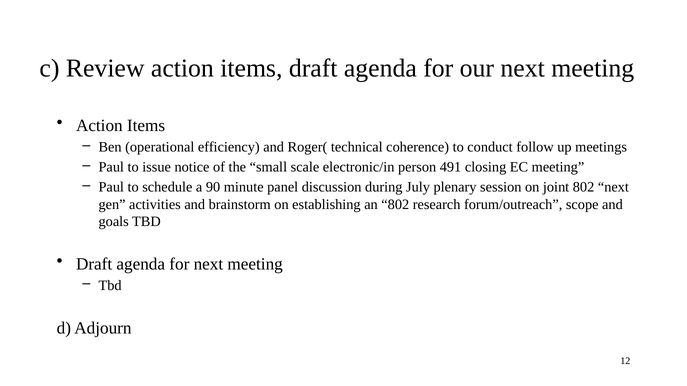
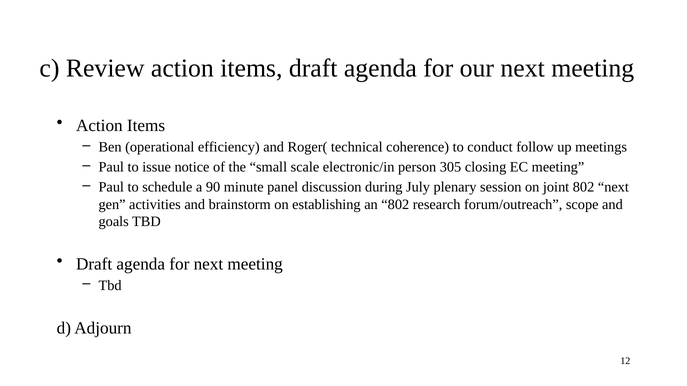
491: 491 -> 305 (451, 167)
